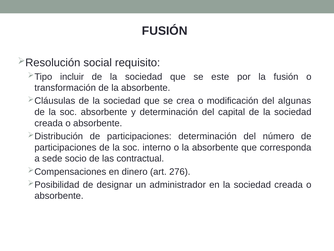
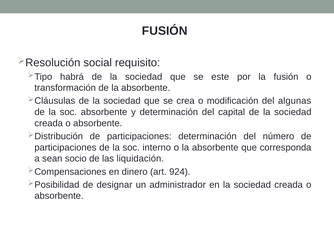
incluir: incluir -> habrá (72, 77)
sede: sede -> sean (52, 158)
contractual: contractual -> liquidación (140, 158)
276: 276 -> 924 (180, 171)
